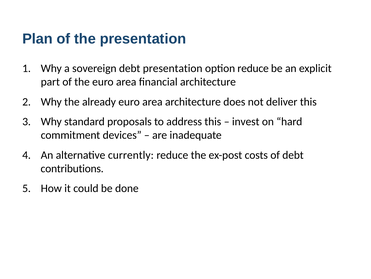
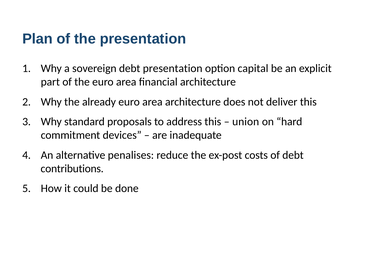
option reduce: reduce -> capital (253, 68)
invest: invest -> union (246, 121)
currently: currently -> penalises (131, 155)
